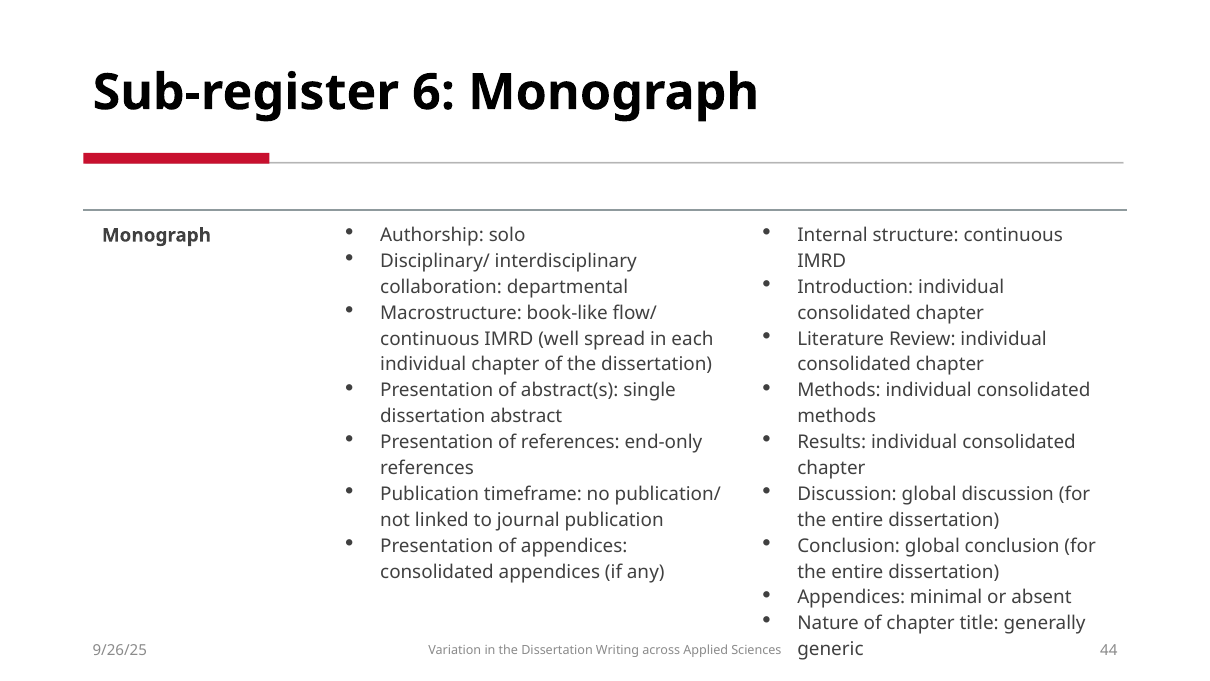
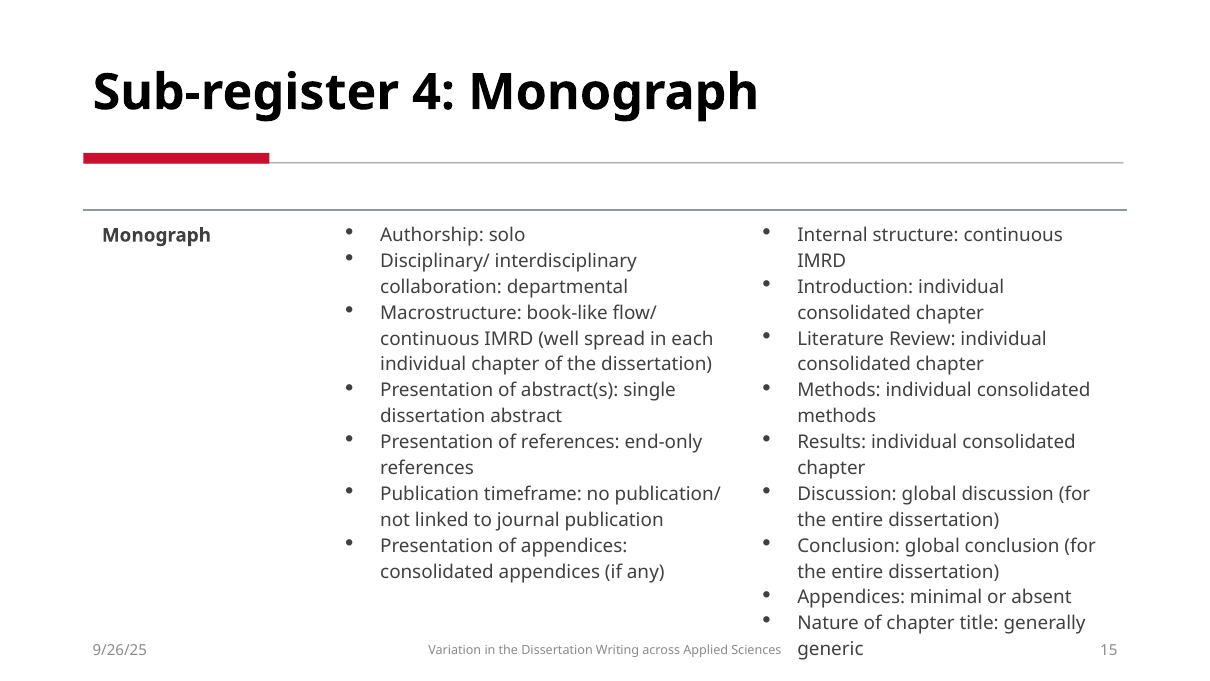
6: 6 -> 4 (434, 93)
44: 44 -> 15 (1109, 650)
